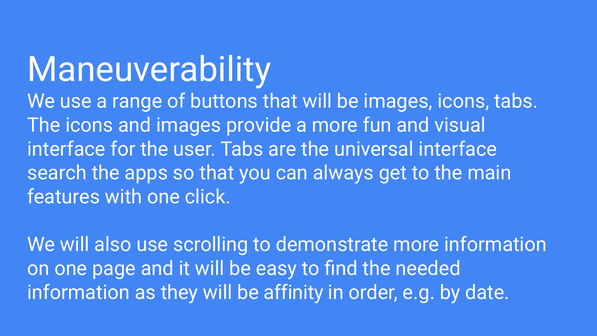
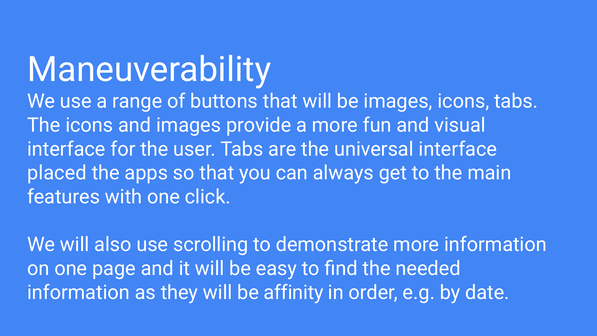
search: search -> placed (57, 173)
